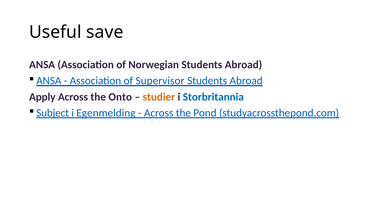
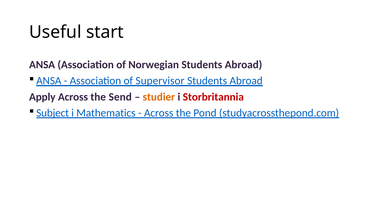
save: save -> start (105, 32)
Onto: Onto -> Send (120, 97)
Storbritannia colour: blue -> red (213, 97)
Egenmelding: Egenmelding -> Mathematics (106, 113)
